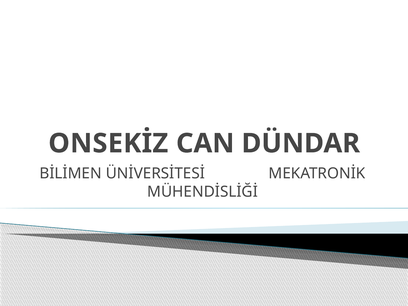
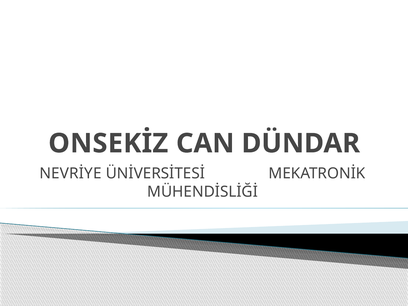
BİLİMEN: BİLİMEN -> NEVRİYE (71, 173)
